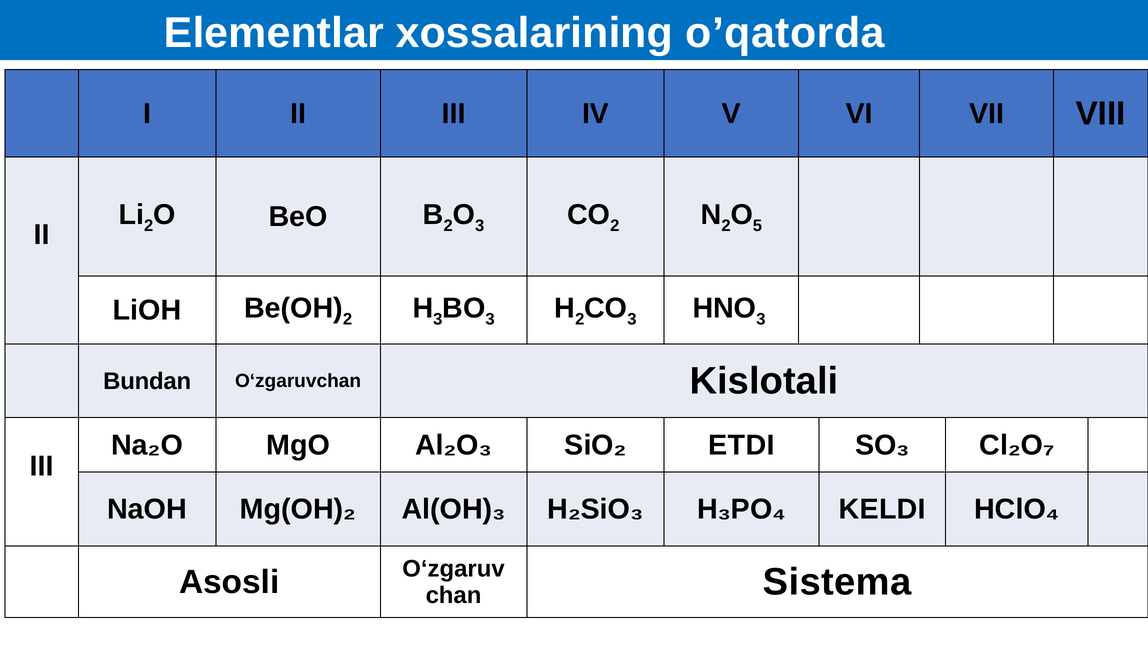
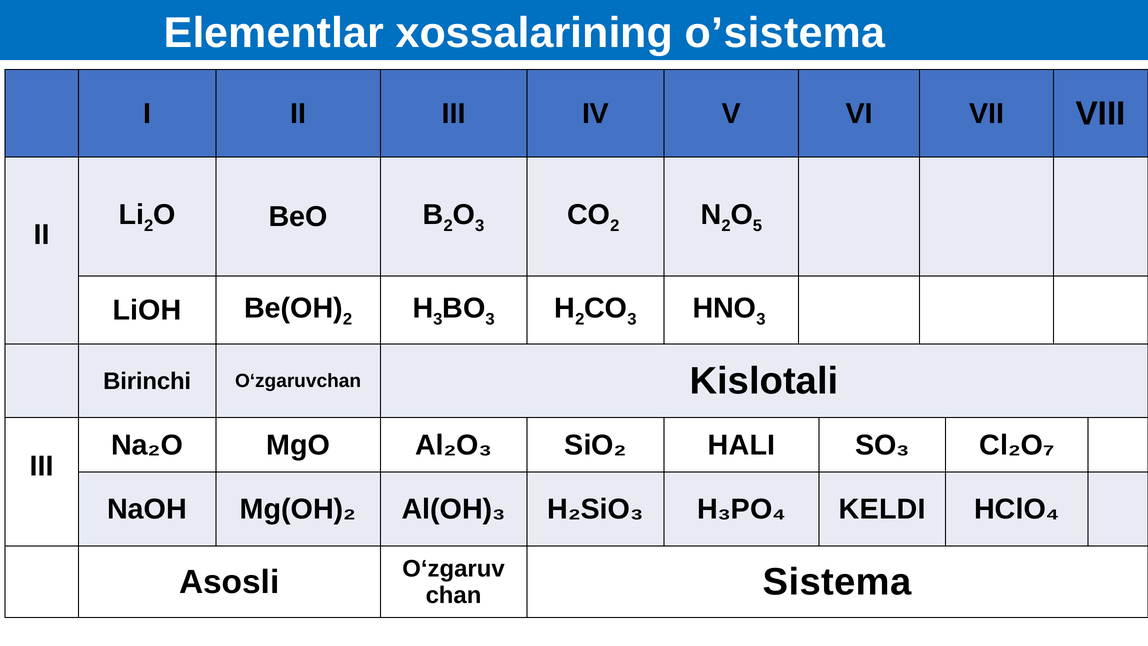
o’qatorda: o’qatorda -> o’sistema (785, 33)
Bundan: Bundan -> Birinchi (147, 381)
ETDI: ETDI -> HALI (742, 445)
